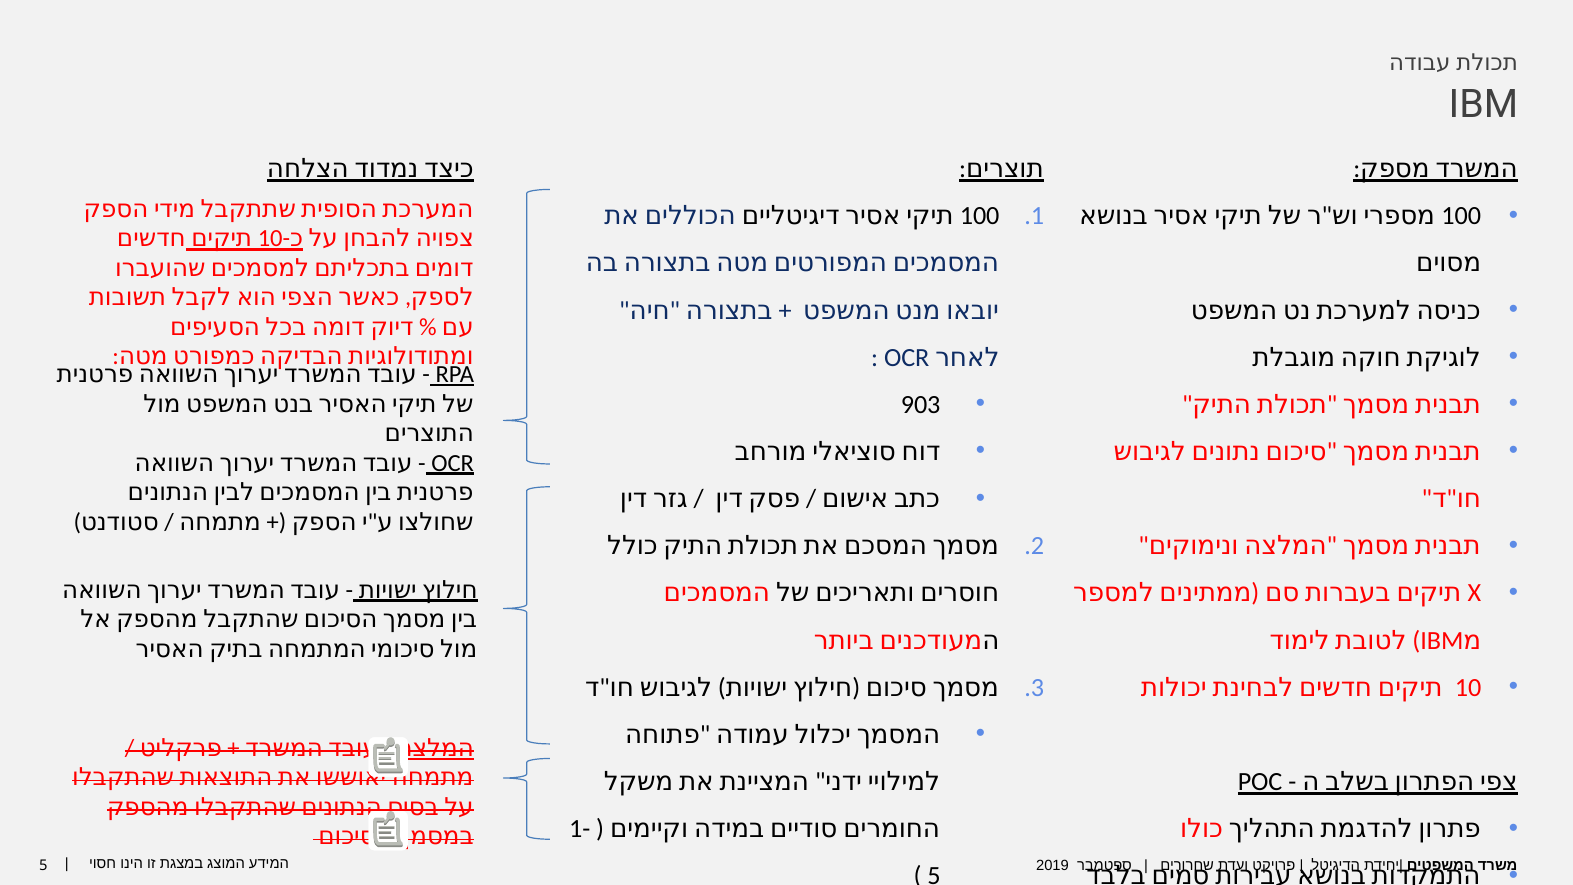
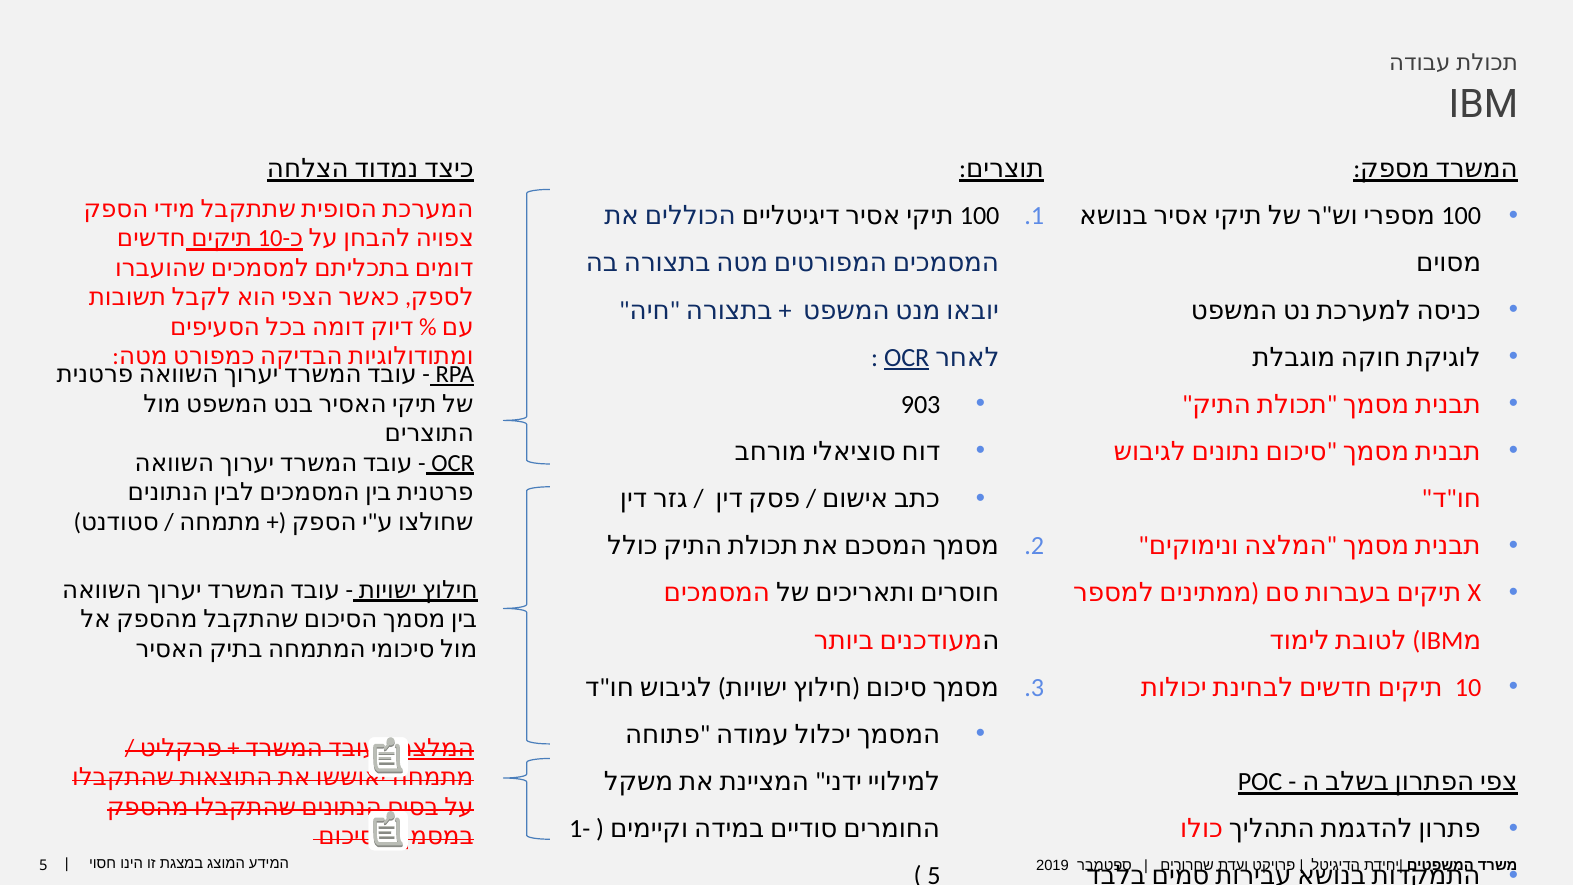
OCR underline: none -> present (907, 357)
